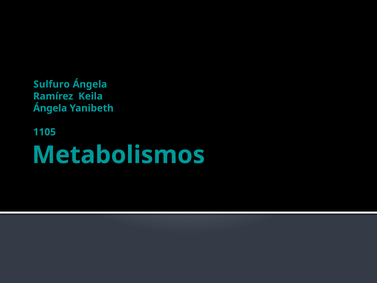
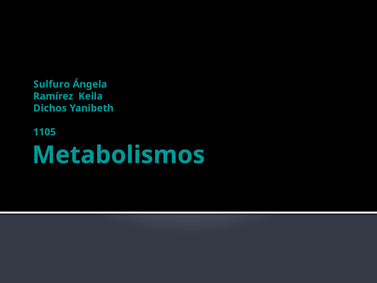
Ángela: Ángela -> Dichos (50, 108)
